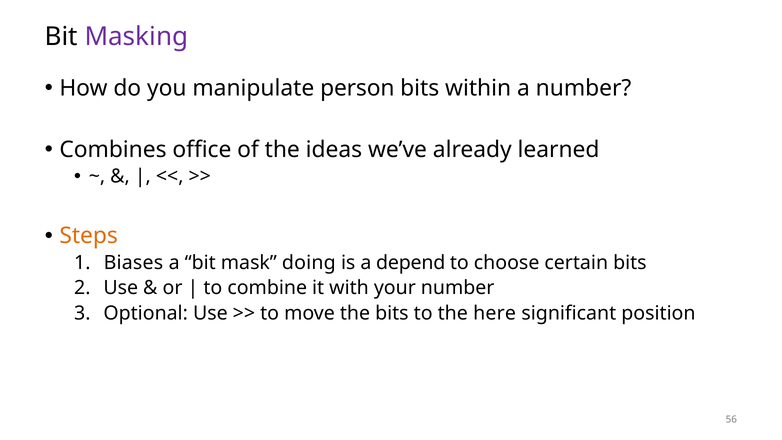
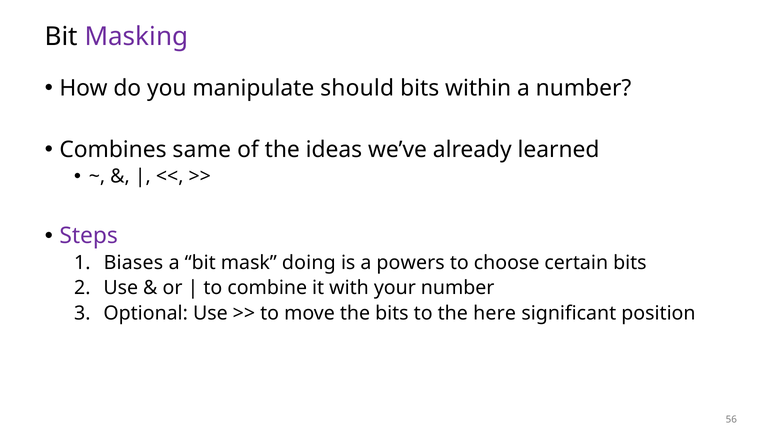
person: person -> should (357, 88)
office: office -> same (202, 149)
Steps colour: orange -> purple (89, 236)
depend: depend -> powers (411, 263)
